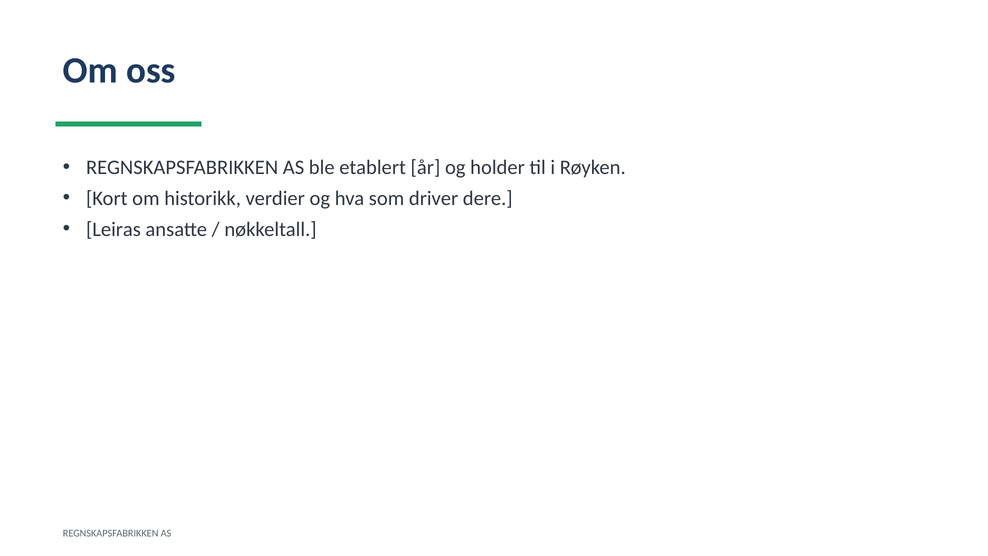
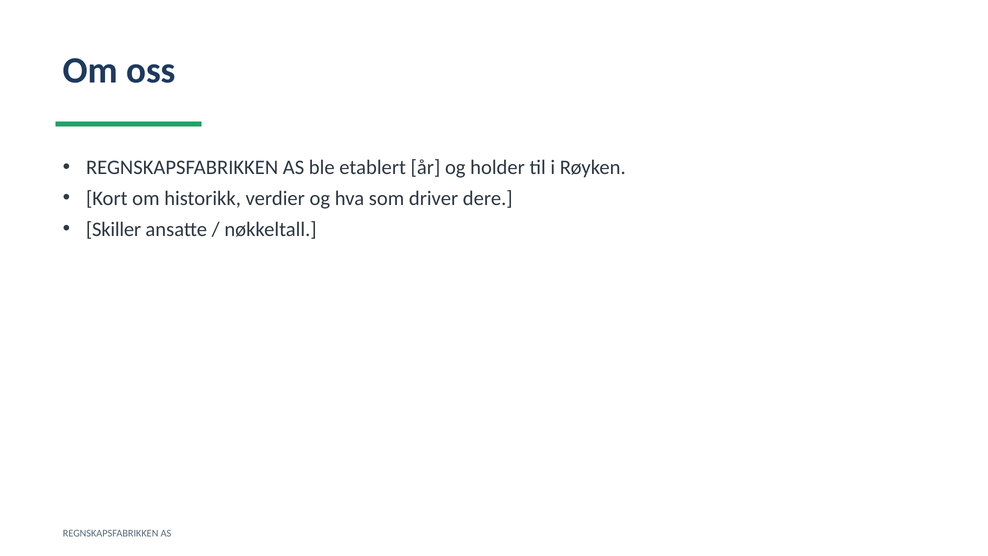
Leiras: Leiras -> Skiller (114, 229)
